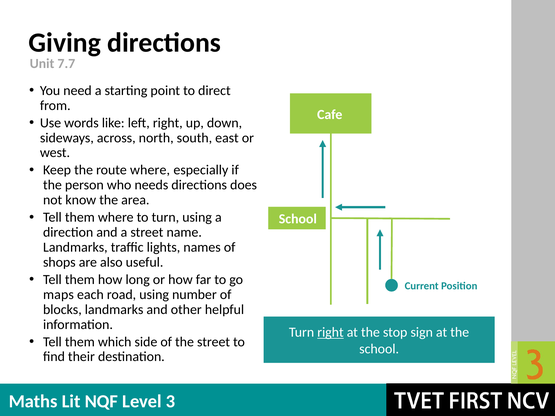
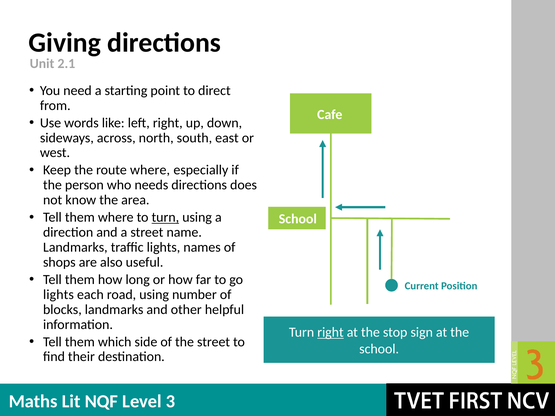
7.7: 7.7 -> 2.1 (66, 64)
turn underline: none -> present (165, 217)
maps: maps -> lights (58, 295)
